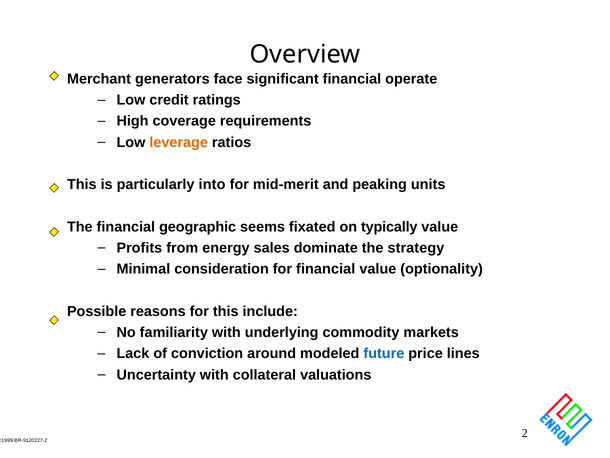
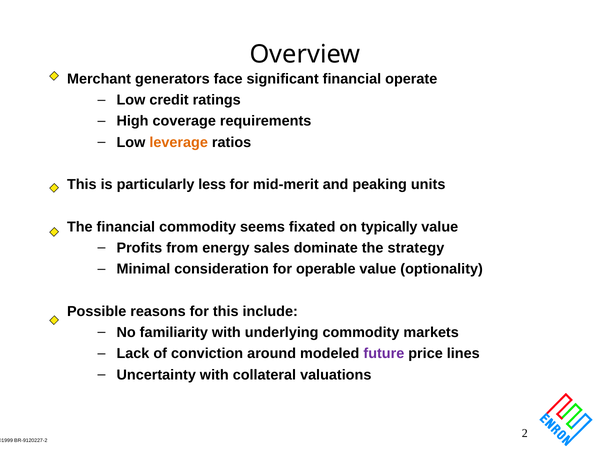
into: into -> less (212, 184)
financial geographic: geographic -> commodity (198, 227)
for financial: financial -> operable (326, 269)
future colour: blue -> purple (384, 353)
